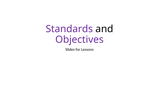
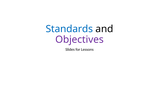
Standards colour: purple -> blue (69, 29)
